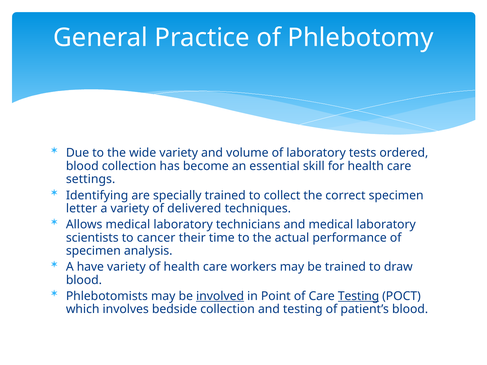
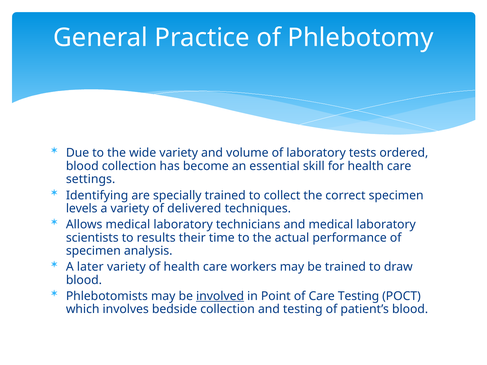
letter: letter -> levels (82, 209)
cancer: cancer -> results (156, 238)
have: have -> later (90, 267)
Testing underline: present -> none (359, 296)
